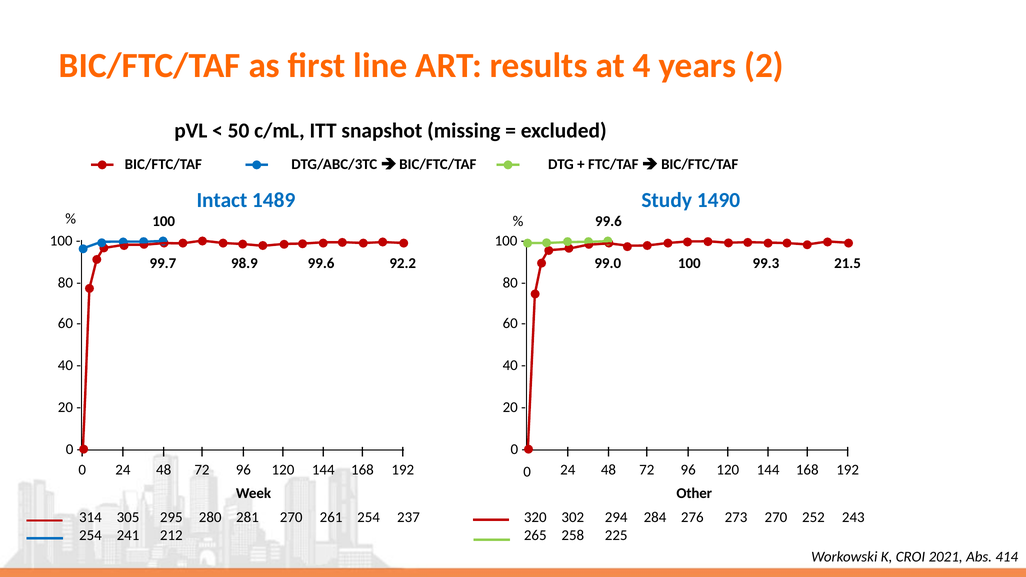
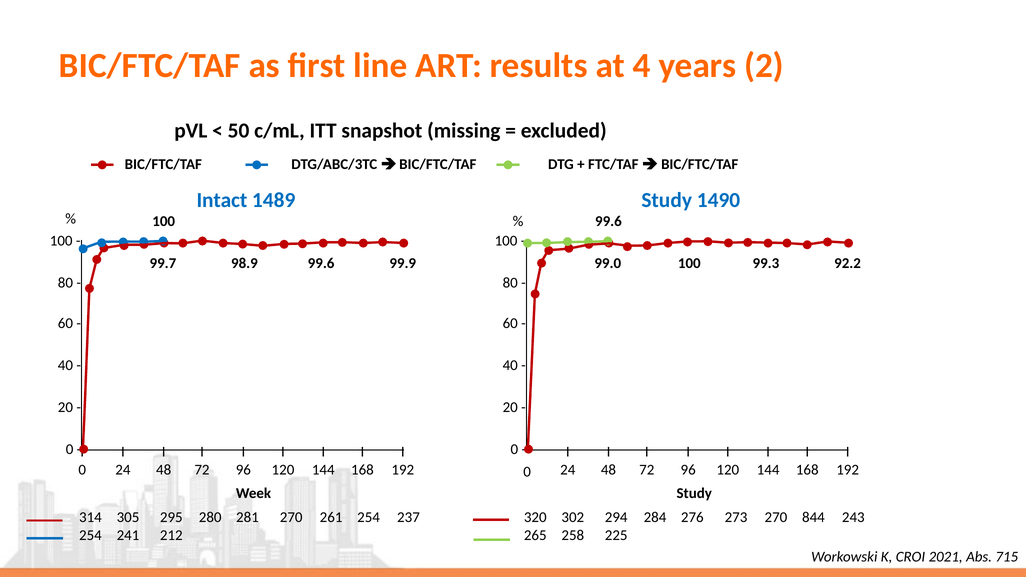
92.2: 92.2 -> 99.9 (403, 264)
21.5: 21.5 -> 92.2 (848, 264)
Other: Other -> Study (694, 494)
252: 252 -> 844 (813, 518)
414: 414 -> 715 (1007, 557)
